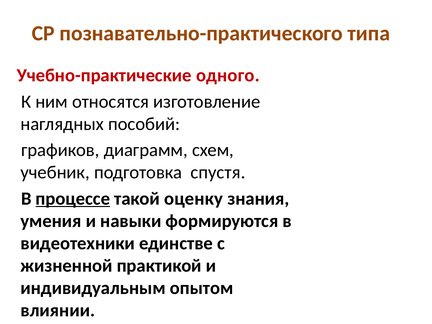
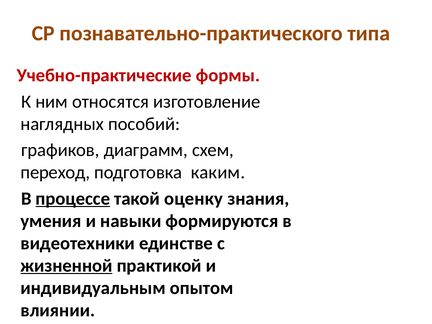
одного: одного -> формы (228, 75)
учебник: учебник -> переход (55, 172)
спустя: спустя -> каким (218, 172)
жизненной underline: none -> present (67, 266)
